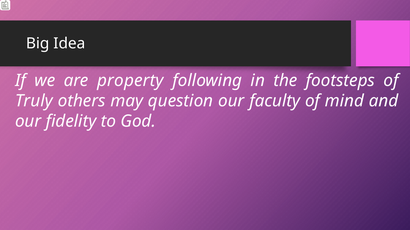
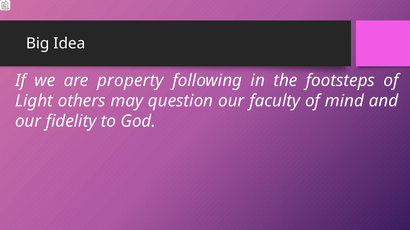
Truly: Truly -> Light (34, 101)
